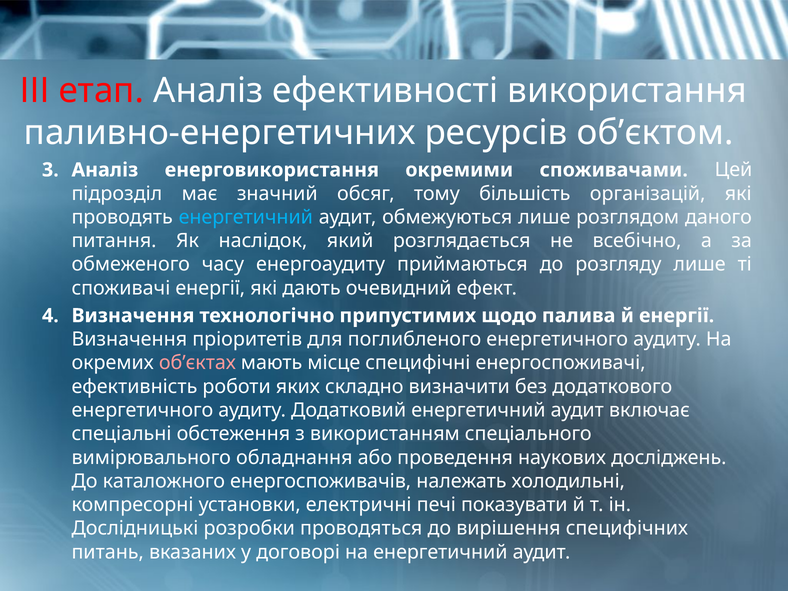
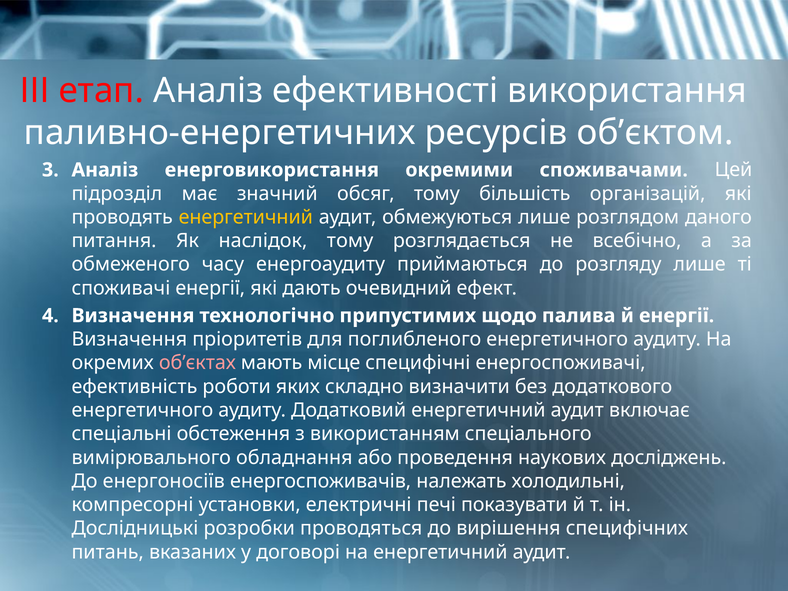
енергетичний colour: light blue -> yellow (246, 217)
наслідок який: який -> тому (350, 241)
каталожного: каталожного -> енергоносіїв (164, 481)
